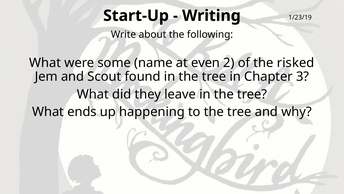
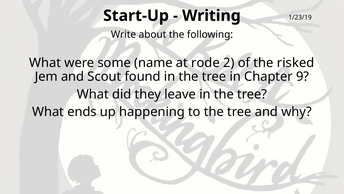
even: even -> rode (205, 63)
3: 3 -> 9 (303, 77)
